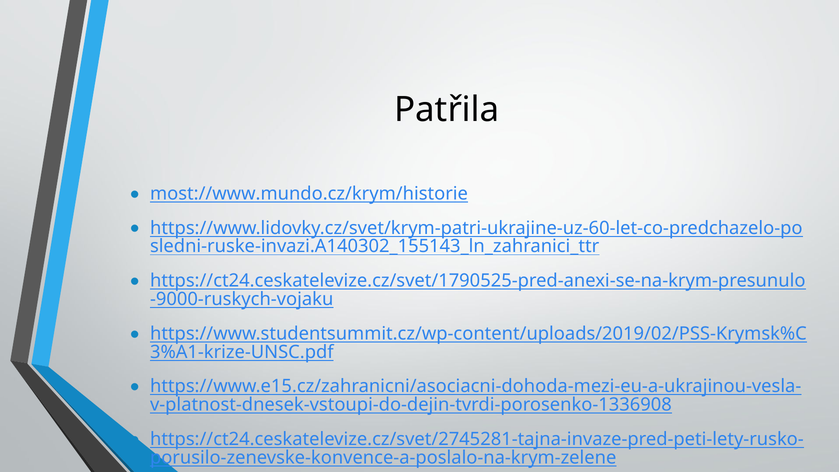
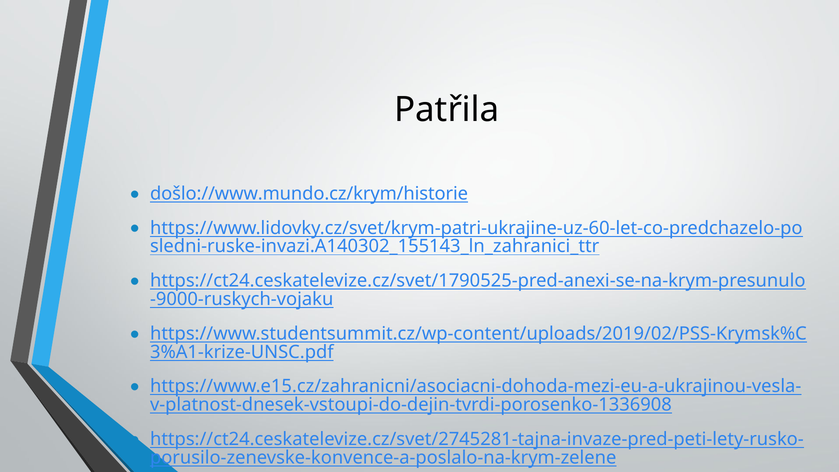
most://www.mundo.cz/krym/historie: most://www.mundo.cz/krym/historie -> došlo://www.mundo.cz/krym/historie (309, 194)
